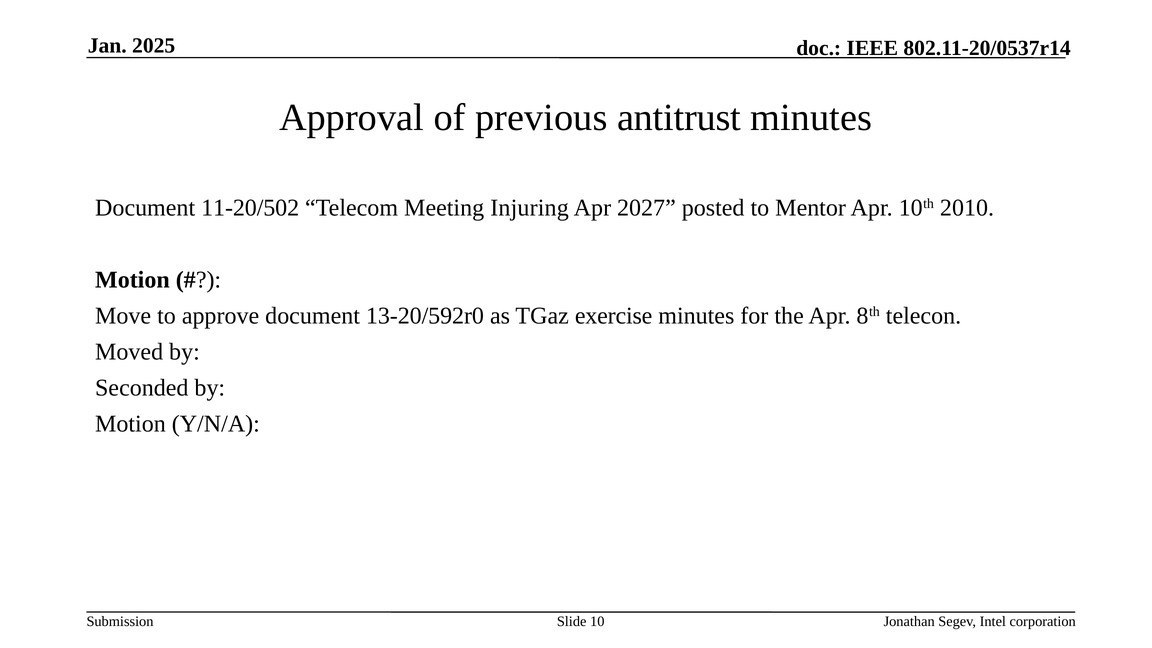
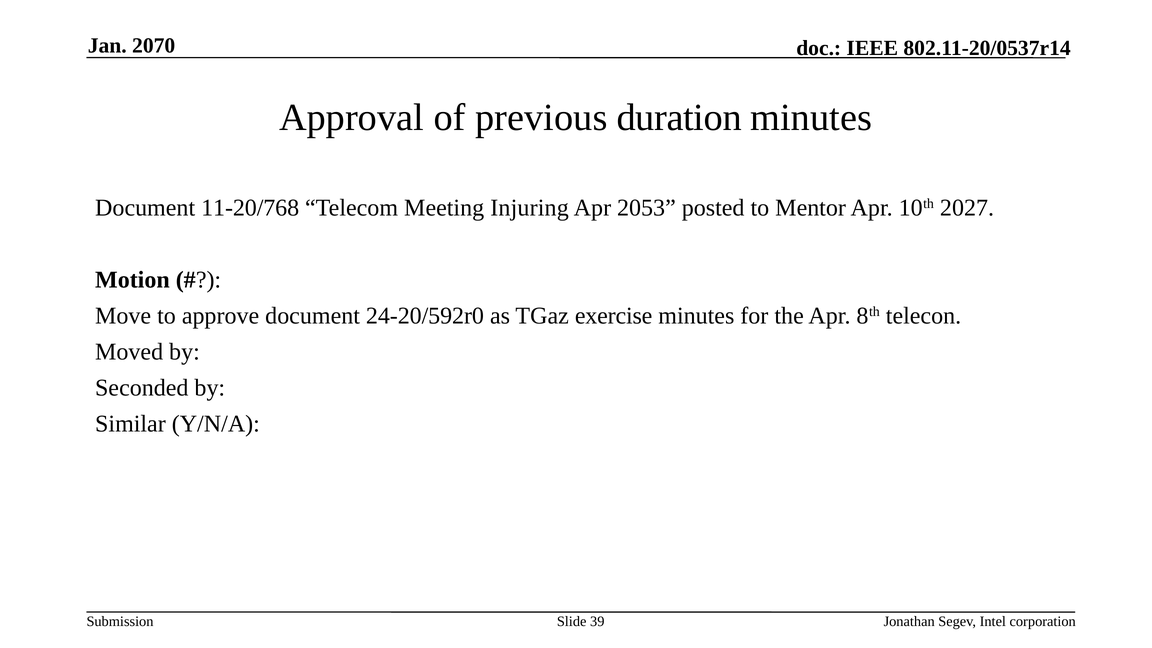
2025: 2025 -> 2070 (154, 46)
antitrust: antitrust -> duration (679, 118)
11-20/502: 11-20/502 -> 11-20/768 (250, 208)
2027: 2027 -> 2053 (646, 208)
2010: 2010 -> 2027 (967, 208)
13-20/592r0: 13-20/592r0 -> 24-20/592r0 (425, 316)
Motion: Motion -> Similar (130, 424)
10: 10 -> 39 (597, 621)
